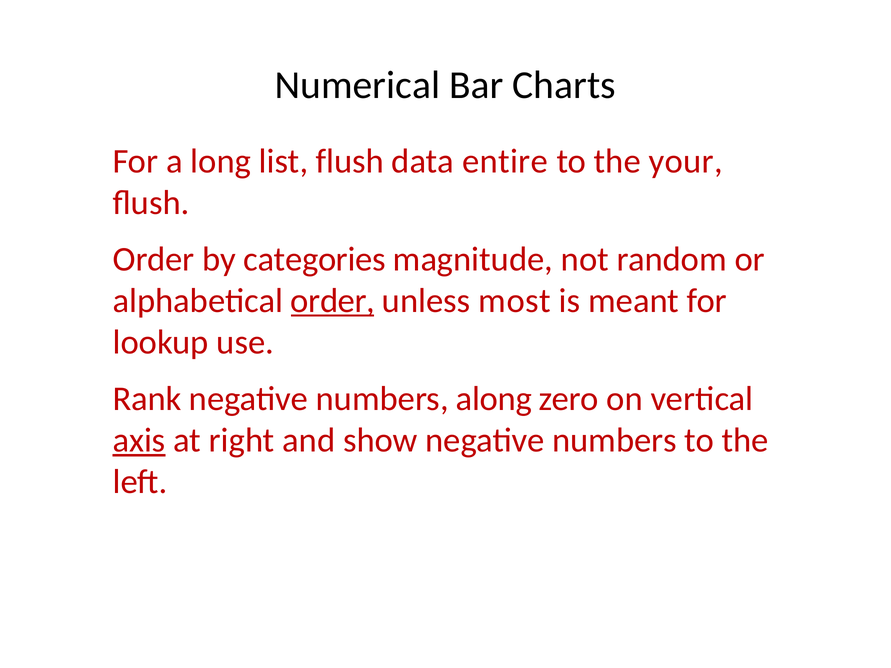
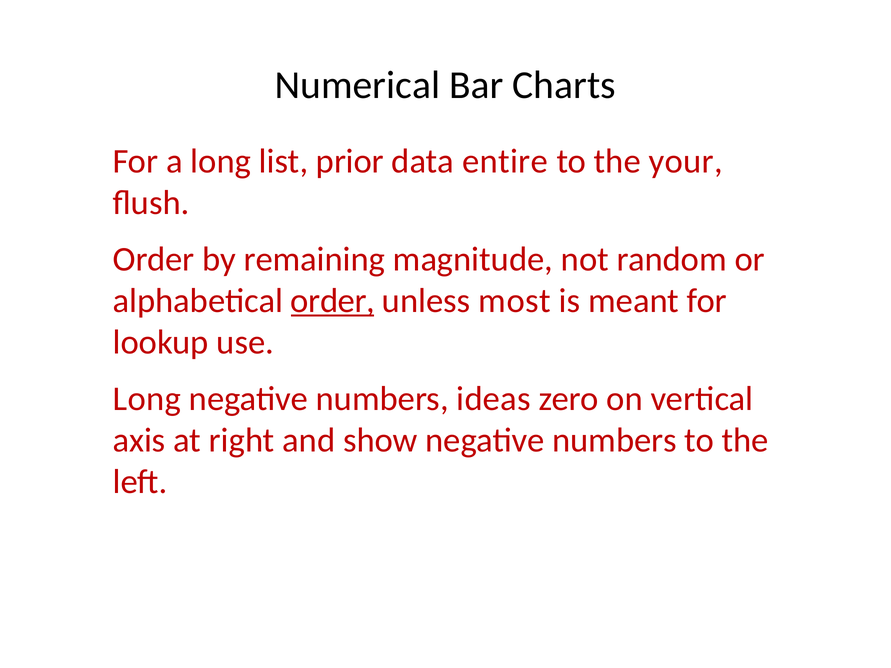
list flush: flush -> prior (350, 161)
categories: categories -> remaining (314, 259)
Rank: Rank -> Long (147, 399)
along: along -> ideas (494, 399)
axis underline: present -> none (139, 441)
